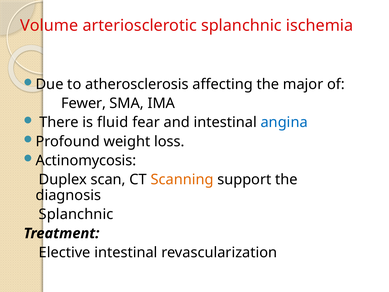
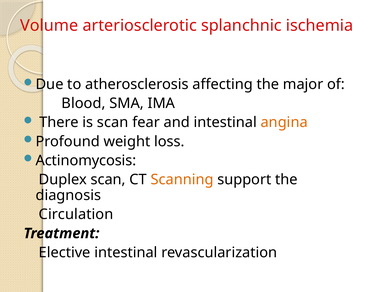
Fewer: Fewer -> Blood (83, 103)
is fluid: fluid -> scan (113, 122)
angina colour: blue -> orange (284, 122)
Splanchnic: Splanchnic -> Circulation (76, 214)
